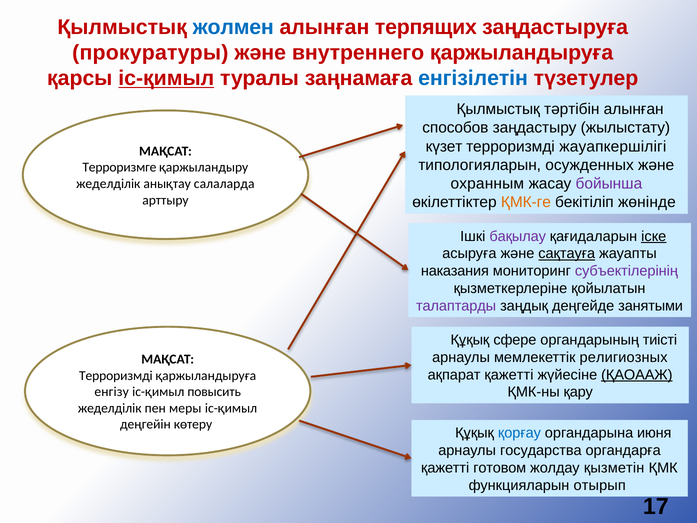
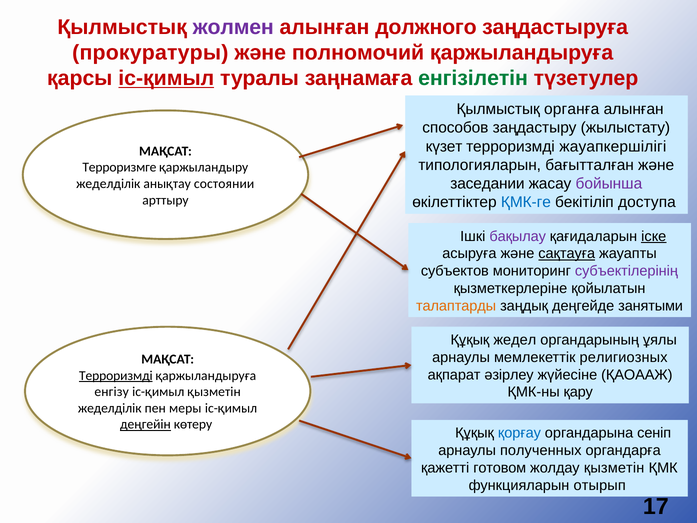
жолмен colour: blue -> purple (233, 27)
терпящих: терпящих -> должного (426, 27)
внутреннего: внутреннего -> полномочий (358, 53)
енгізілетін colour: blue -> green (473, 78)
тәртібін: тәртібін -> органға (572, 109)
осужденных: осужденных -> бағытталған (590, 165)
охранным: охранным -> заседании (487, 184)
салаларда: салаларда -> состоянии (224, 184)
ҚМК-ге colour: orange -> blue (526, 202)
жөнінде: жөнінде -> доступа (647, 202)
наказания: наказания -> субъектов (455, 271)
талаптарды colour: purple -> orange (456, 306)
сфере: сфере -> жедел (515, 340)
тиісті: тиісті -> ұялы (660, 340)
ақпарат қажетті: қажетті -> әзірлеу (509, 375)
ҚАОААЖ underline: present -> none (637, 375)
Терроризмді underline: none -> present (116, 376)
іс-қимыл повысить: повысить -> қызметін (214, 392)
деңгейін underline: none -> present (145, 424)
июня: июня -> сеніп (654, 433)
государства: государства -> полученных (541, 450)
